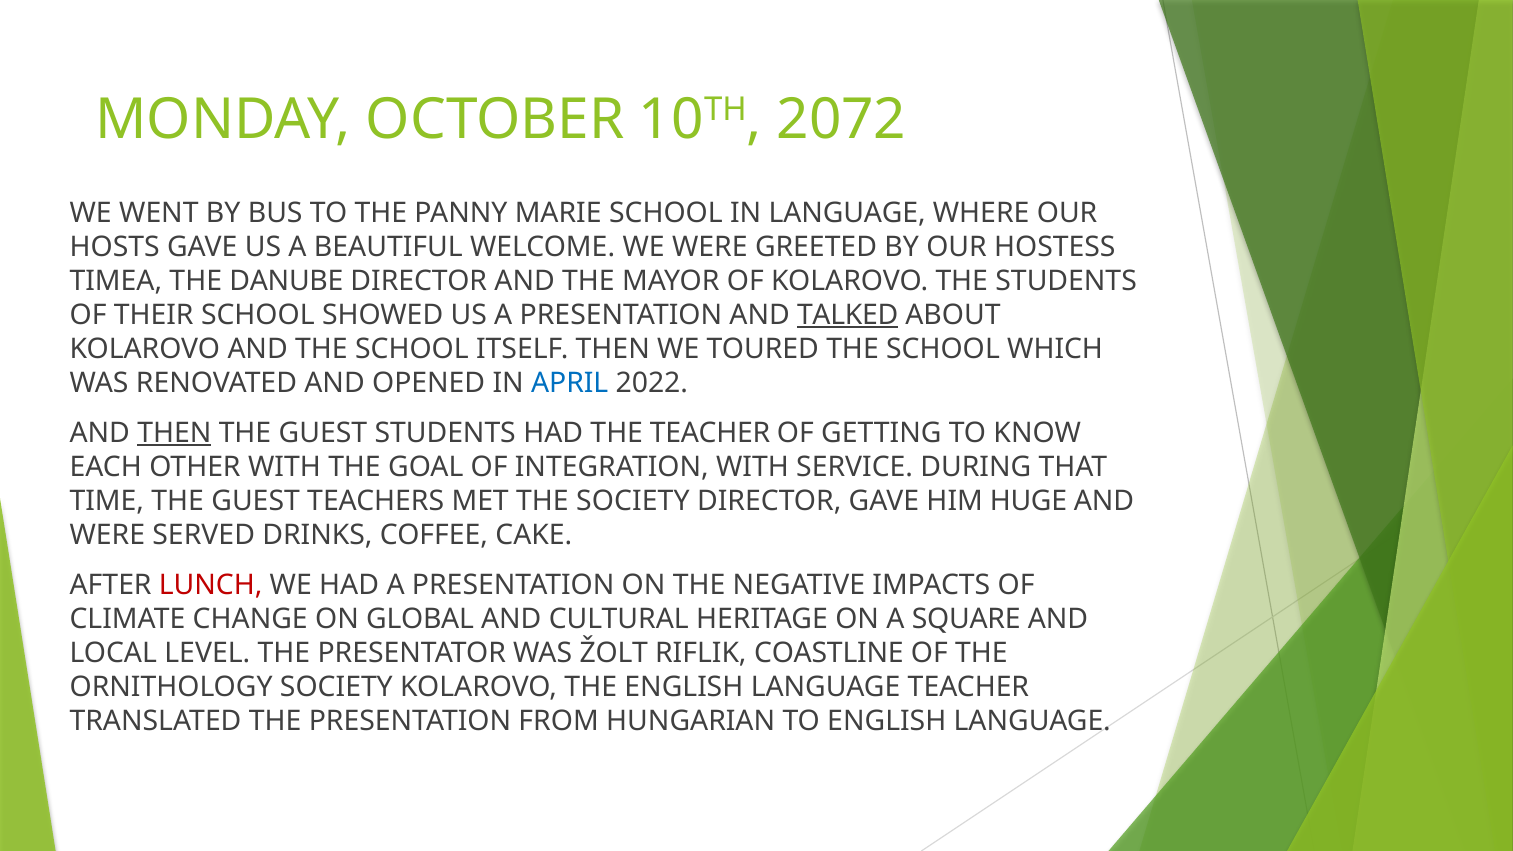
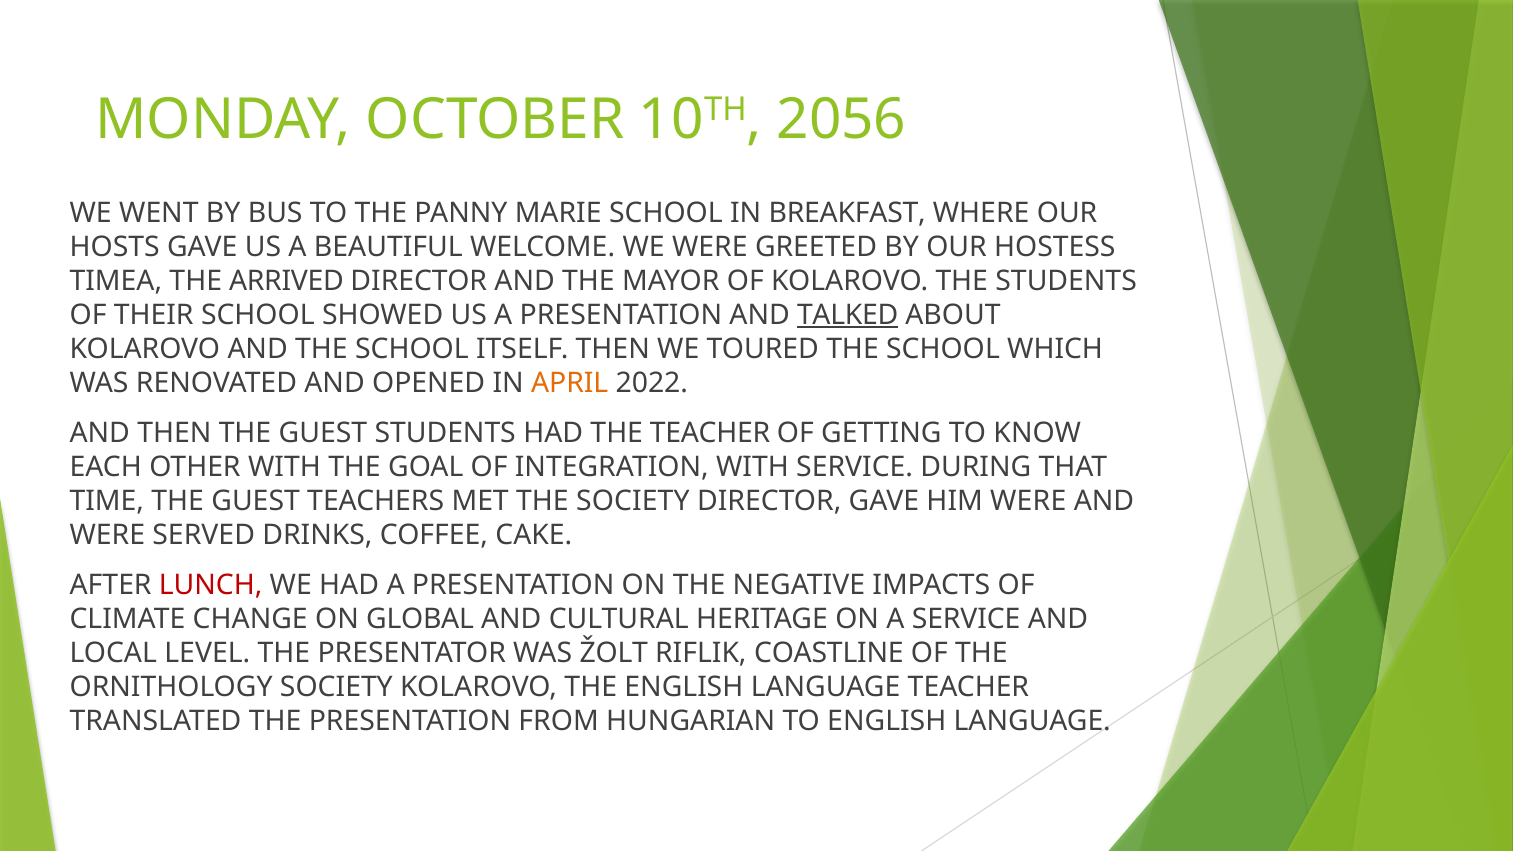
2072: 2072 -> 2056 (842, 119)
IN LANGUAGE: LANGUAGE -> BREAKFAST (847, 213)
DANUBE: DANUBE -> ARRIVED (286, 281)
APRIL colour: blue -> orange (570, 383)
THEN underline: present -> none (174, 433)
HIM HUGE: HUGE -> WERE (1028, 501)
A SQUARE: SQUARE -> SERVICE (966, 619)
